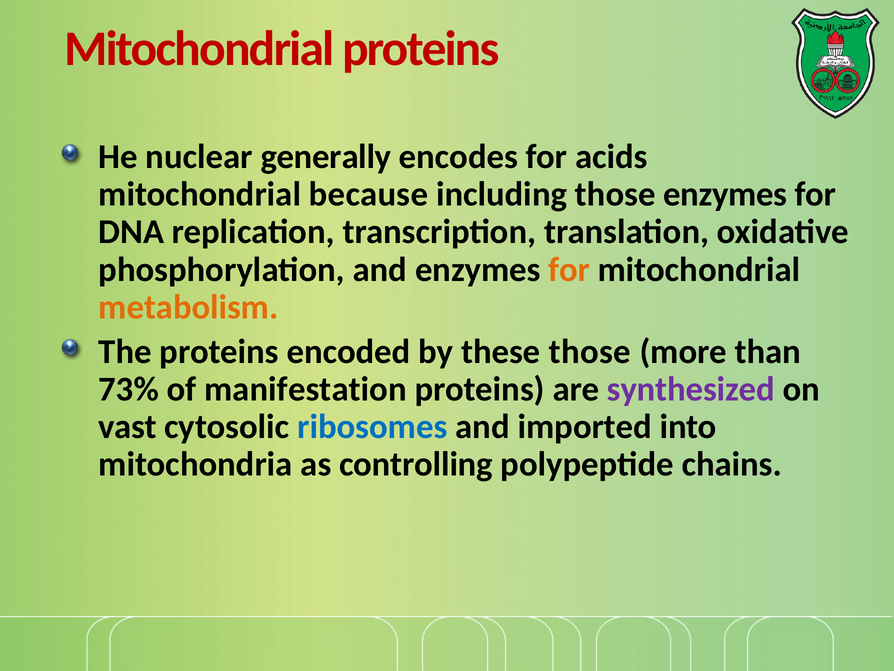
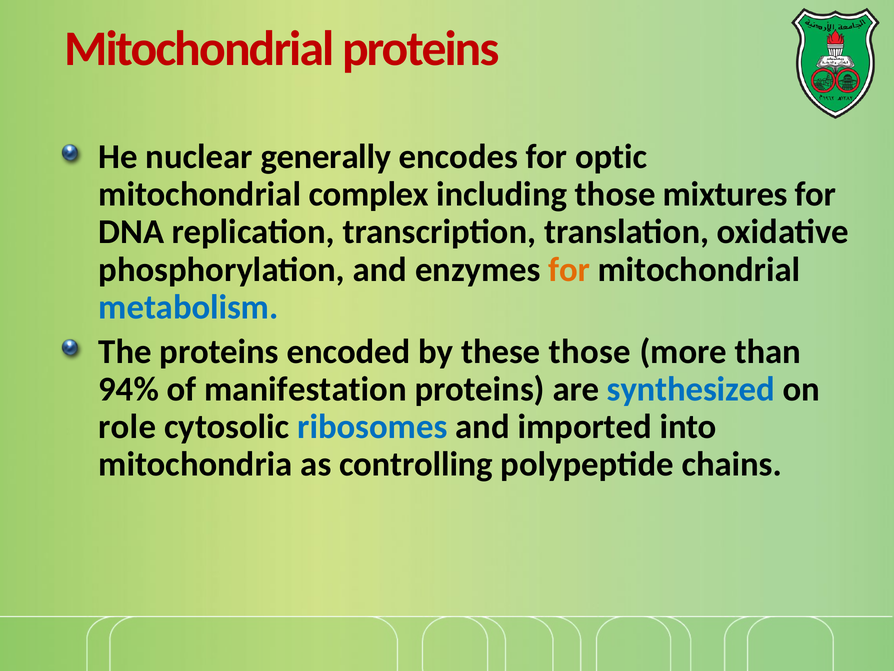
acids: acids -> optic (611, 157)
because: because -> complex (369, 194)
those enzymes: enzymes -> mixtures (725, 194)
metabolism colour: orange -> blue (188, 307)
73%: 73% -> 94% (129, 389)
synthesized colour: purple -> blue (691, 389)
vast: vast -> role (127, 427)
